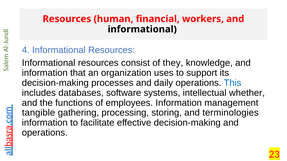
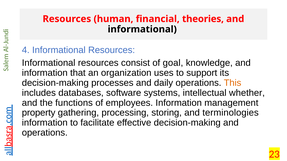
workers: workers -> theories (203, 19)
they: they -> goal (173, 63)
This colour: blue -> orange (233, 83)
tangible: tangible -> property (39, 113)
